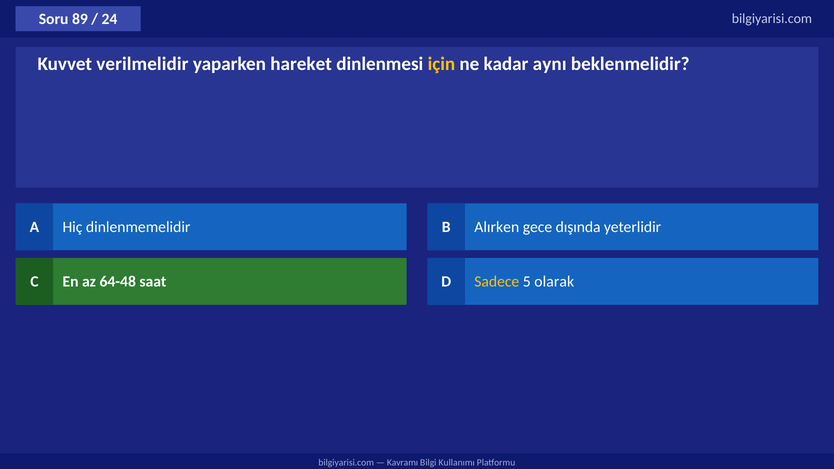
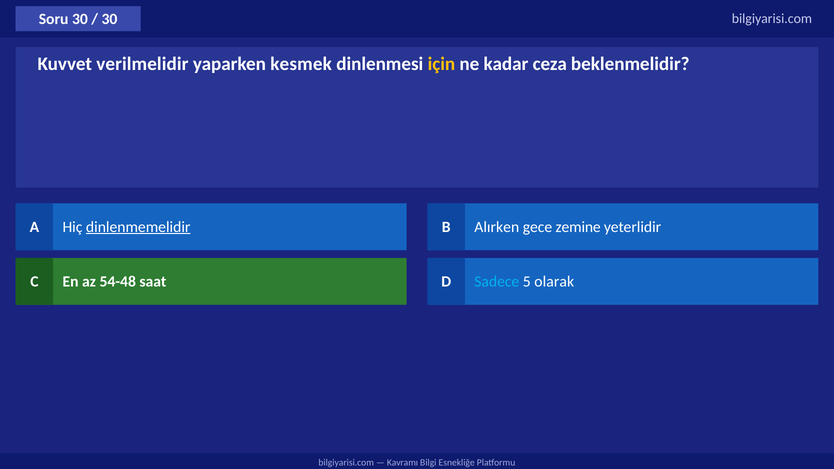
Soru 89: 89 -> 30 (80, 19)
24: 24 -> 30 (109, 19)
hareket: hareket -> kesmek (301, 64)
aynı: aynı -> ceza (550, 64)
dinlenmemelidir underline: none -> present (138, 227)
dışında: dışında -> zemine (578, 227)
64-48: 64-48 -> 54-48 (118, 282)
Sadece colour: yellow -> light blue (497, 282)
Kullanımı: Kullanımı -> Esnekliğe (457, 463)
